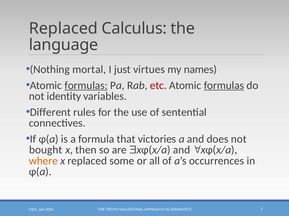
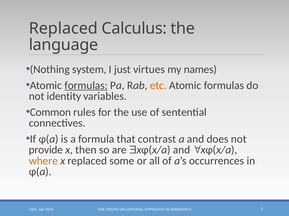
mortal: mortal -> system (89, 70)
etc colour: red -> orange (158, 86)
formulas underline: present -> none (224, 86)
Different: Different -> Common (50, 113)
victories: victories -> contrast (157, 139)
bought: bought -> provide (46, 150)
